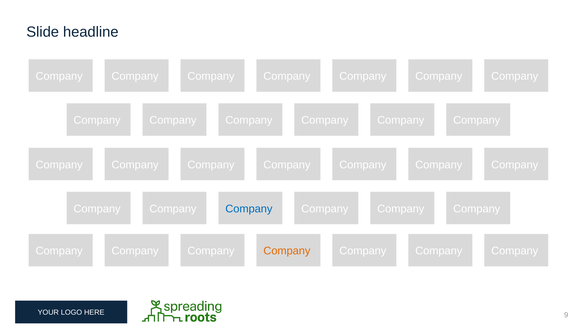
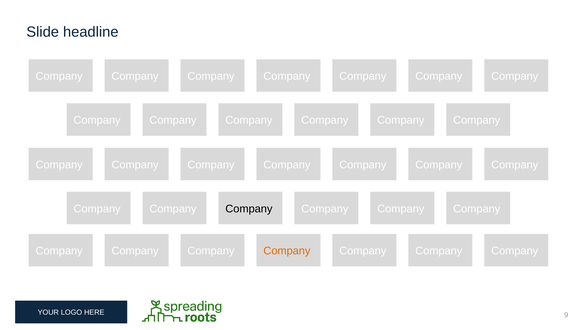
Company colour: blue -> black (249, 209)
